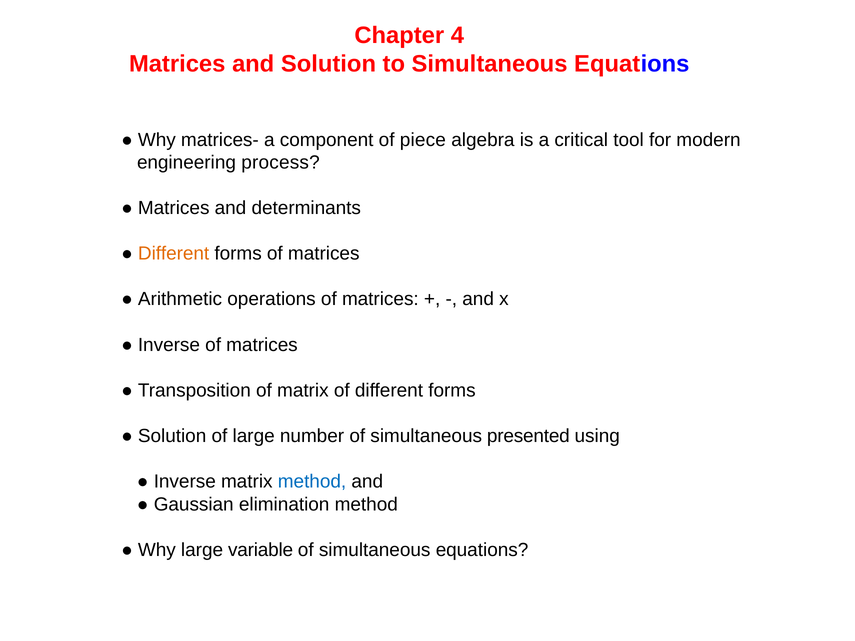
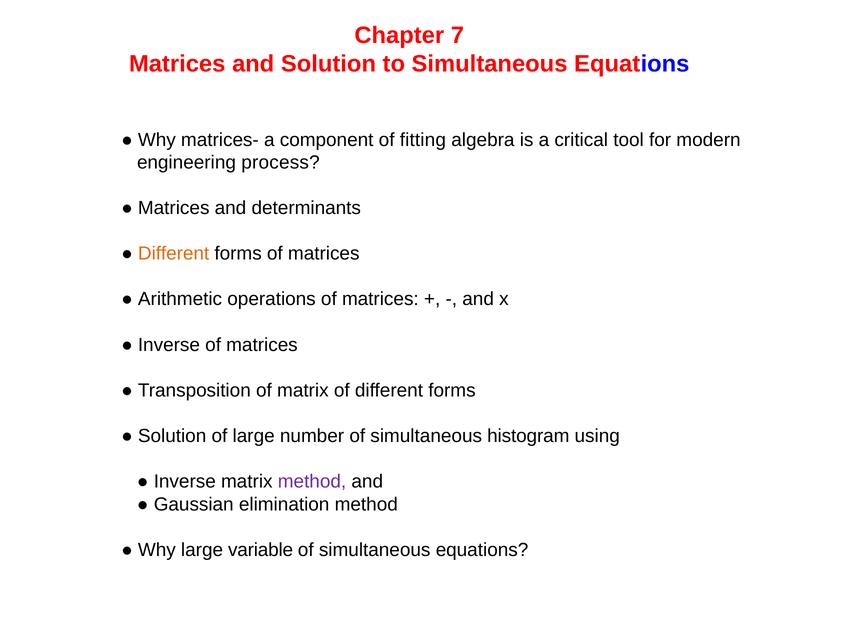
4: 4 -> 7 (457, 35)
piece: piece -> fitting (423, 140)
presented: presented -> histogram (528, 436)
method colour: blue -> purple (312, 482)
